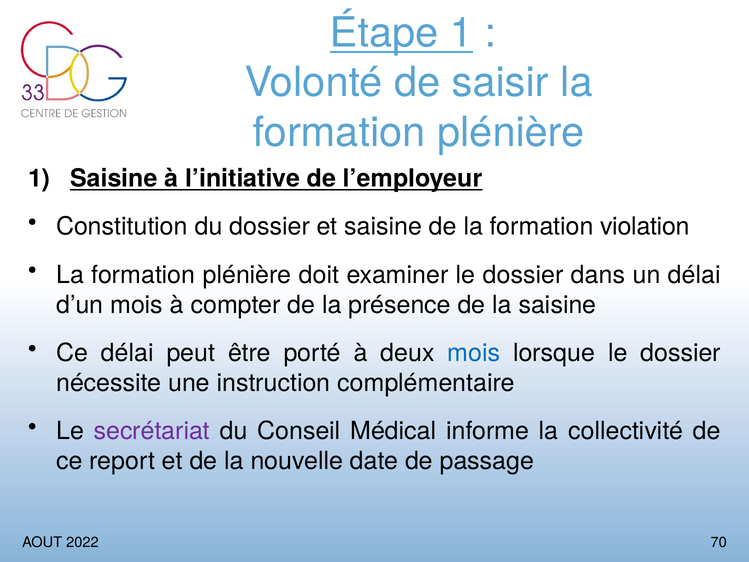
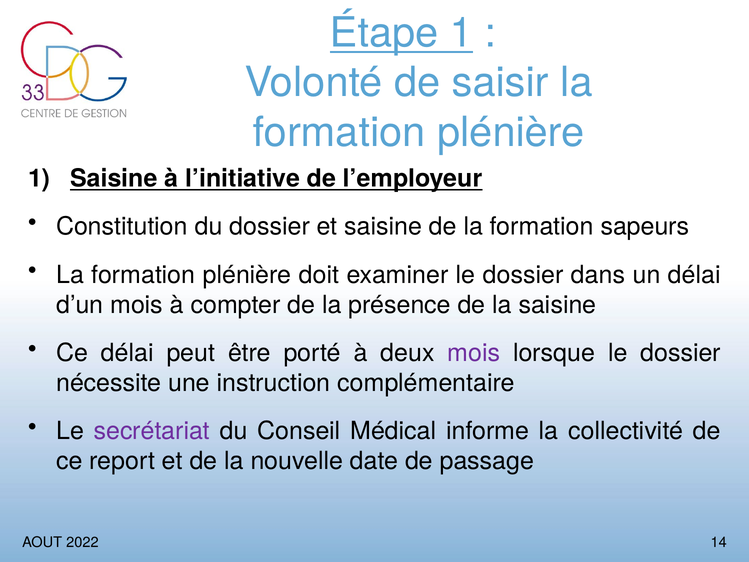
violation: violation -> sapeurs (645, 227)
mois colour: blue -> purple (474, 353)
70: 70 -> 14 (719, 542)
